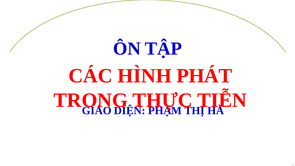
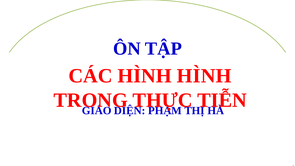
HÌNH PHÁT: PHÁT -> HÌNH (204, 76)
